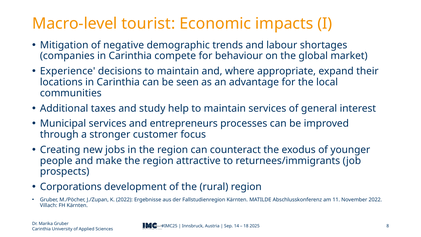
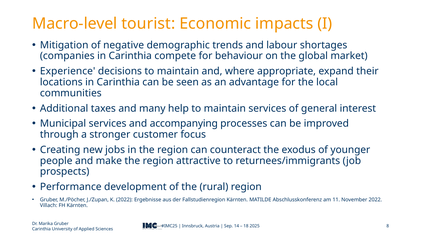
study: study -> many (152, 108)
entrepreneurs: entrepreneurs -> accompanying (184, 124)
Corporations: Corporations -> Performance (71, 187)
